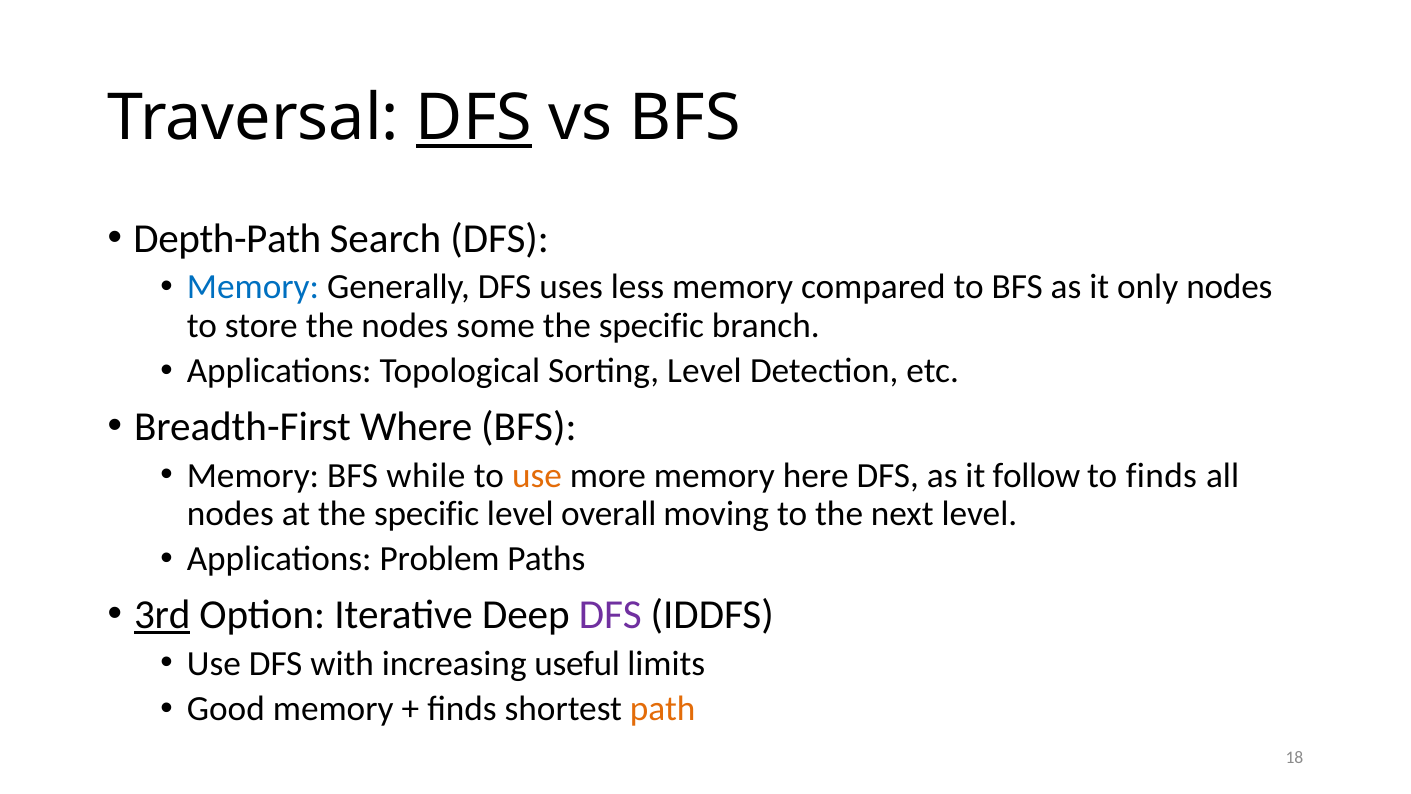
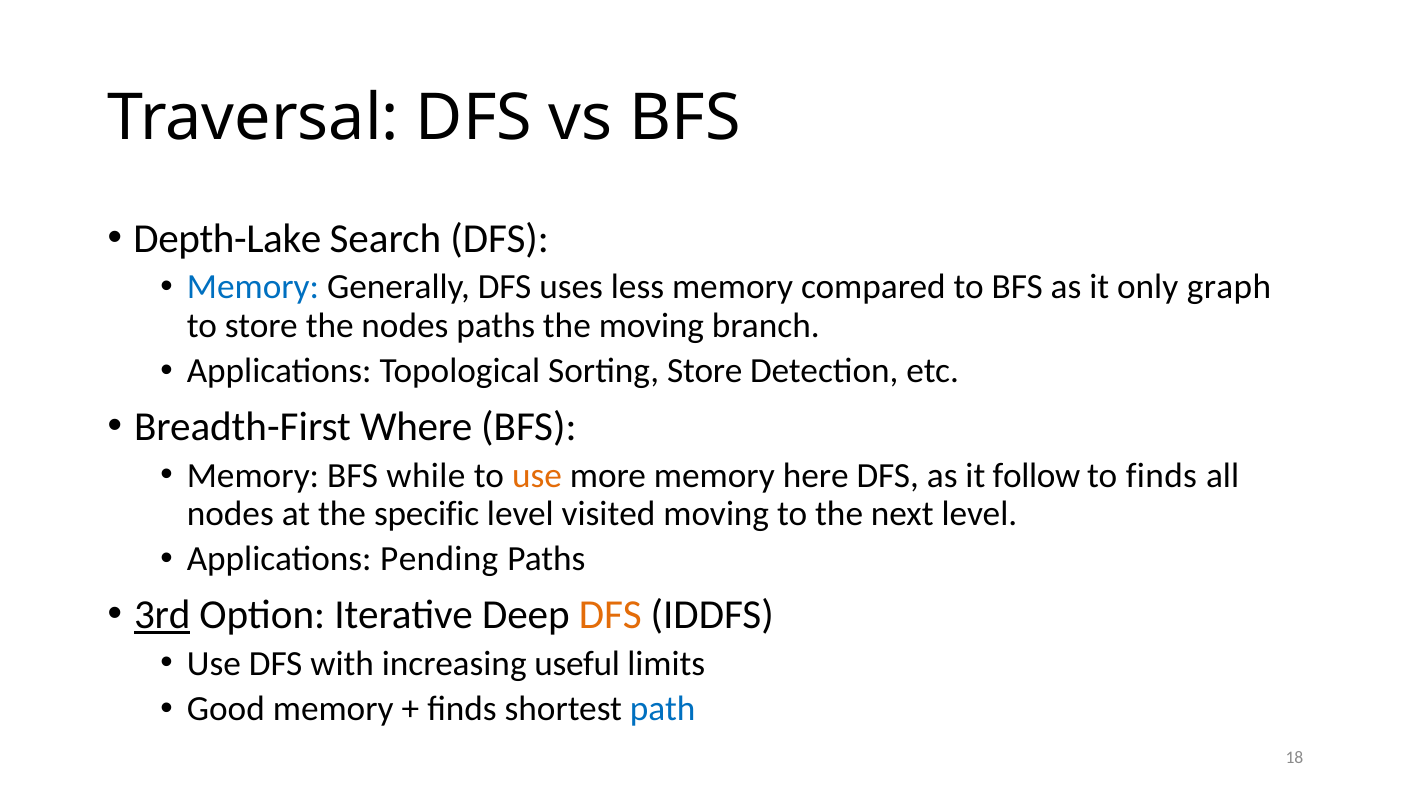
DFS underline: present -> none (474, 119)
Depth-Path: Depth-Path -> Depth-Lake (227, 239)
only nodes: nodes -> graph (1229, 287)
nodes some: some -> paths (496, 325)
specific: specific -> moving (651, 325)
Sorting Level: Level -> Store (705, 371)
overall: overall -> visited (609, 513)
Problem: Problem -> Pending (439, 559)
DFS colour: purple -> orange (610, 615)
path colour: orange -> blue (663, 709)
